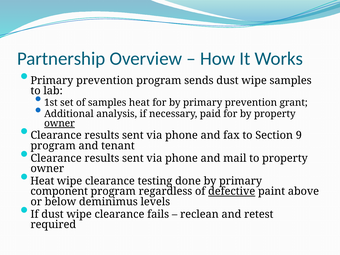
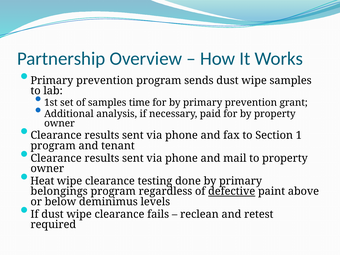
samples heat: heat -> time (139, 103)
owner underline: present -> none (59, 123)
9: 9 -> 1 (299, 135)
component: component -> belongings (59, 191)
